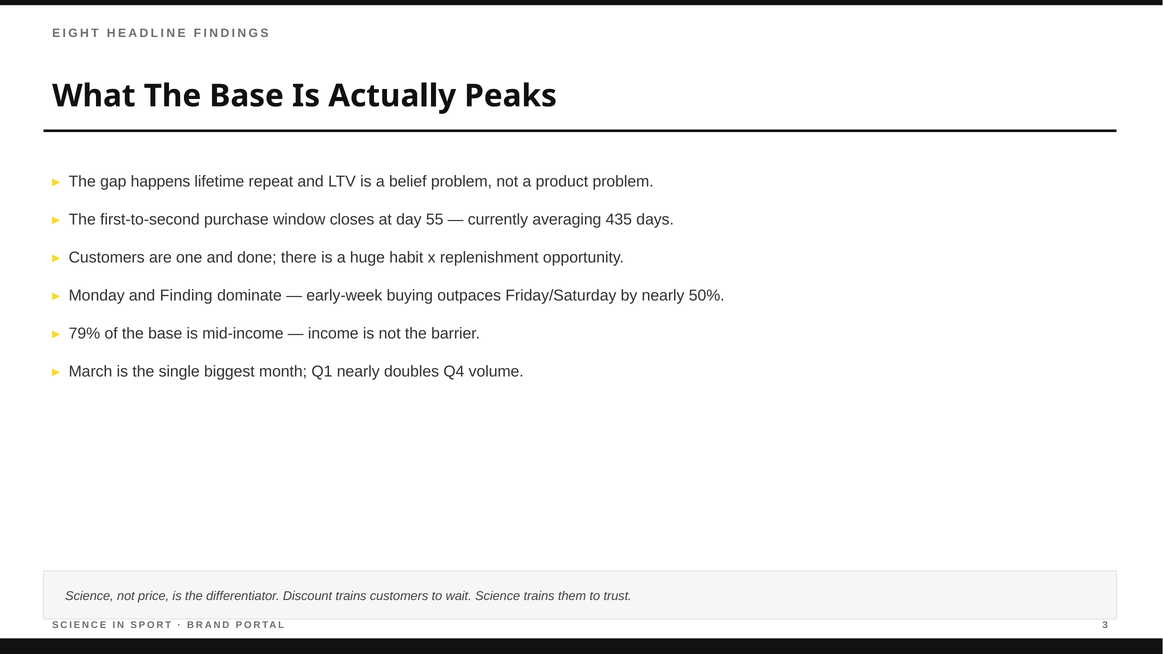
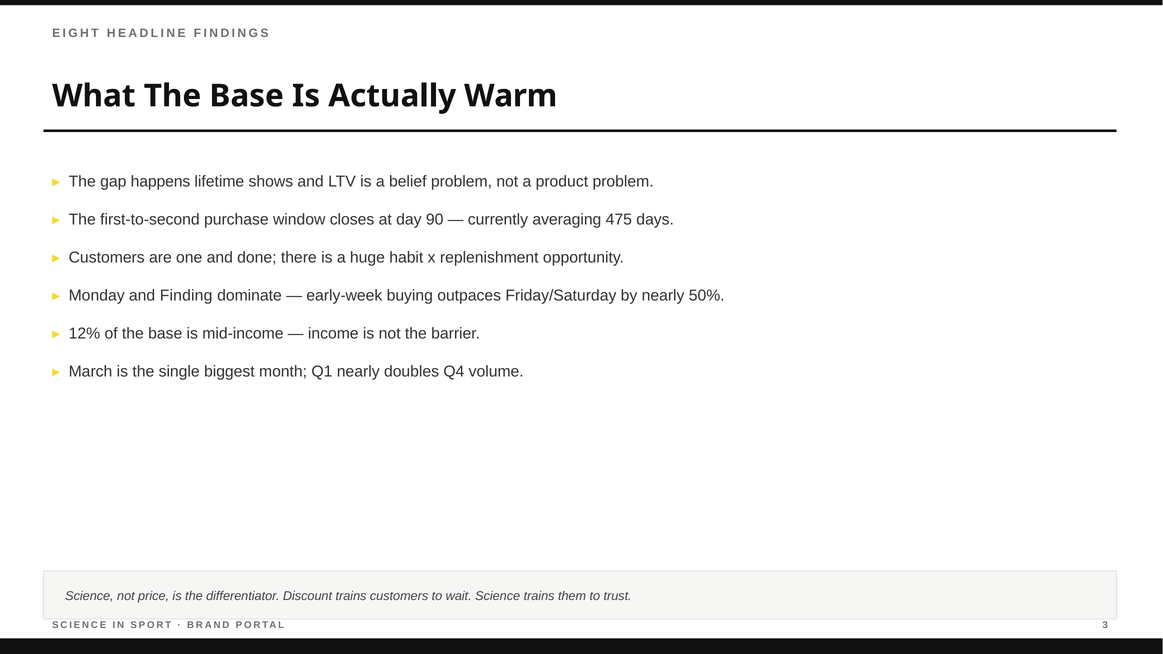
Peaks: Peaks -> Warm (511, 96)
repeat: repeat -> shows (271, 182)
55: 55 -> 90 (435, 220)
435: 435 -> 475 (619, 220)
79%: 79% -> 12% (84, 333)
